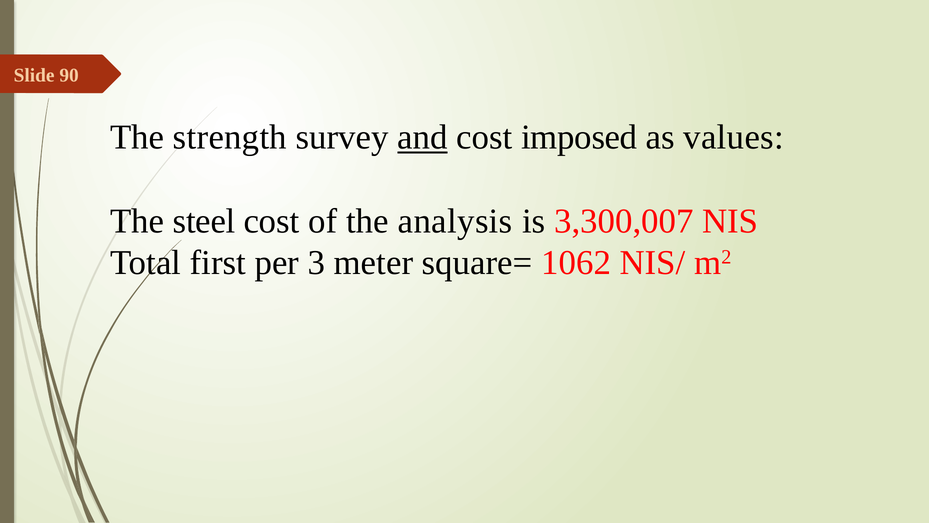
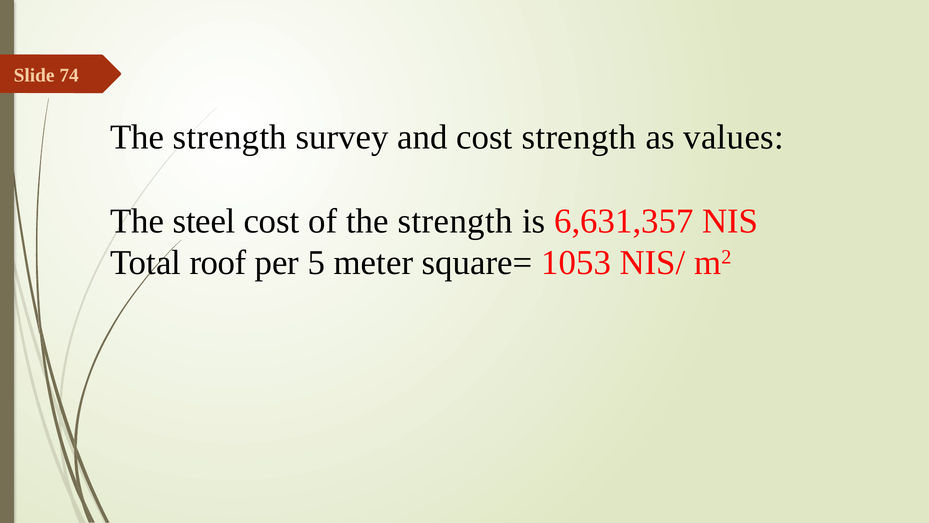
90: 90 -> 74 (69, 75)
and underline: present -> none (422, 137)
cost imposed: imposed -> strength (579, 137)
of the analysis: analysis -> strength (455, 221)
3,300,007: 3,300,007 -> 6,631,357 (624, 221)
first: first -> roof (218, 263)
3: 3 -> 5 (317, 263)
1062: 1062 -> 1053 (576, 263)
